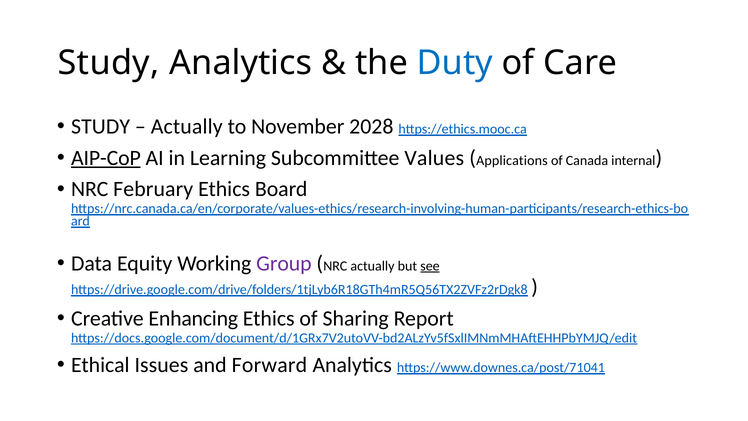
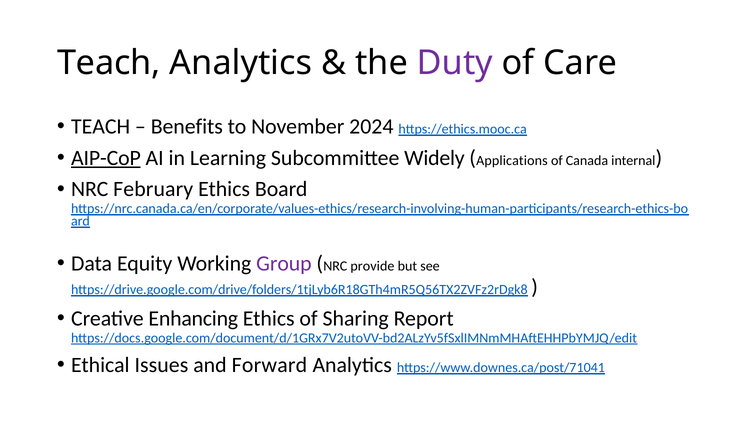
Study: Study -> Teach (109, 63)
Duty colour: blue -> purple (455, 63)
STUDY: STUDY -> TEACH (101, 126)
Actually: Actually -> Benefits (187, 126)
2028: 2028 -> 2024 (371, 126)
Values: Values -> Widely (434, 158)
NRC actually: actually -> provide (372, 266)
see underline: present -> none (430, 266)
